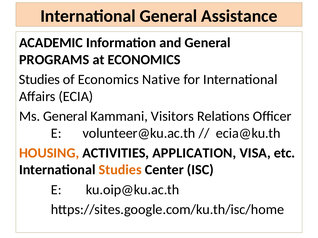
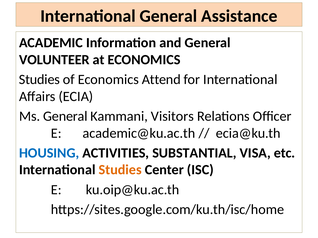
PROGRAMS: PROGRAMS -> VOLUNTEER (54, 60)
Native: Native -> Attend (161, 80)
volunteer@ku.ac.th: volunteer@ku.ac.th -> academic@ku.ac.th (139, 133)
HOUSING colour: orange -> blue (49, 153)
APPLICATION: APPLICATION -> SUBSTANTIAL (194, 153)
